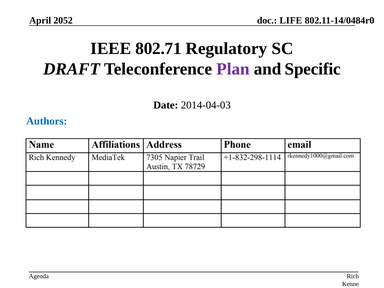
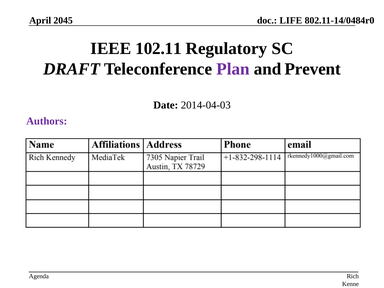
2052: 2052 -> 2045 (63, 20)
802.71: 802.71 -> 102.11 (159, 49)
Specific: Specific -> Prevent (313, 69)
Authors colour: blue -> purple (47, 121)
